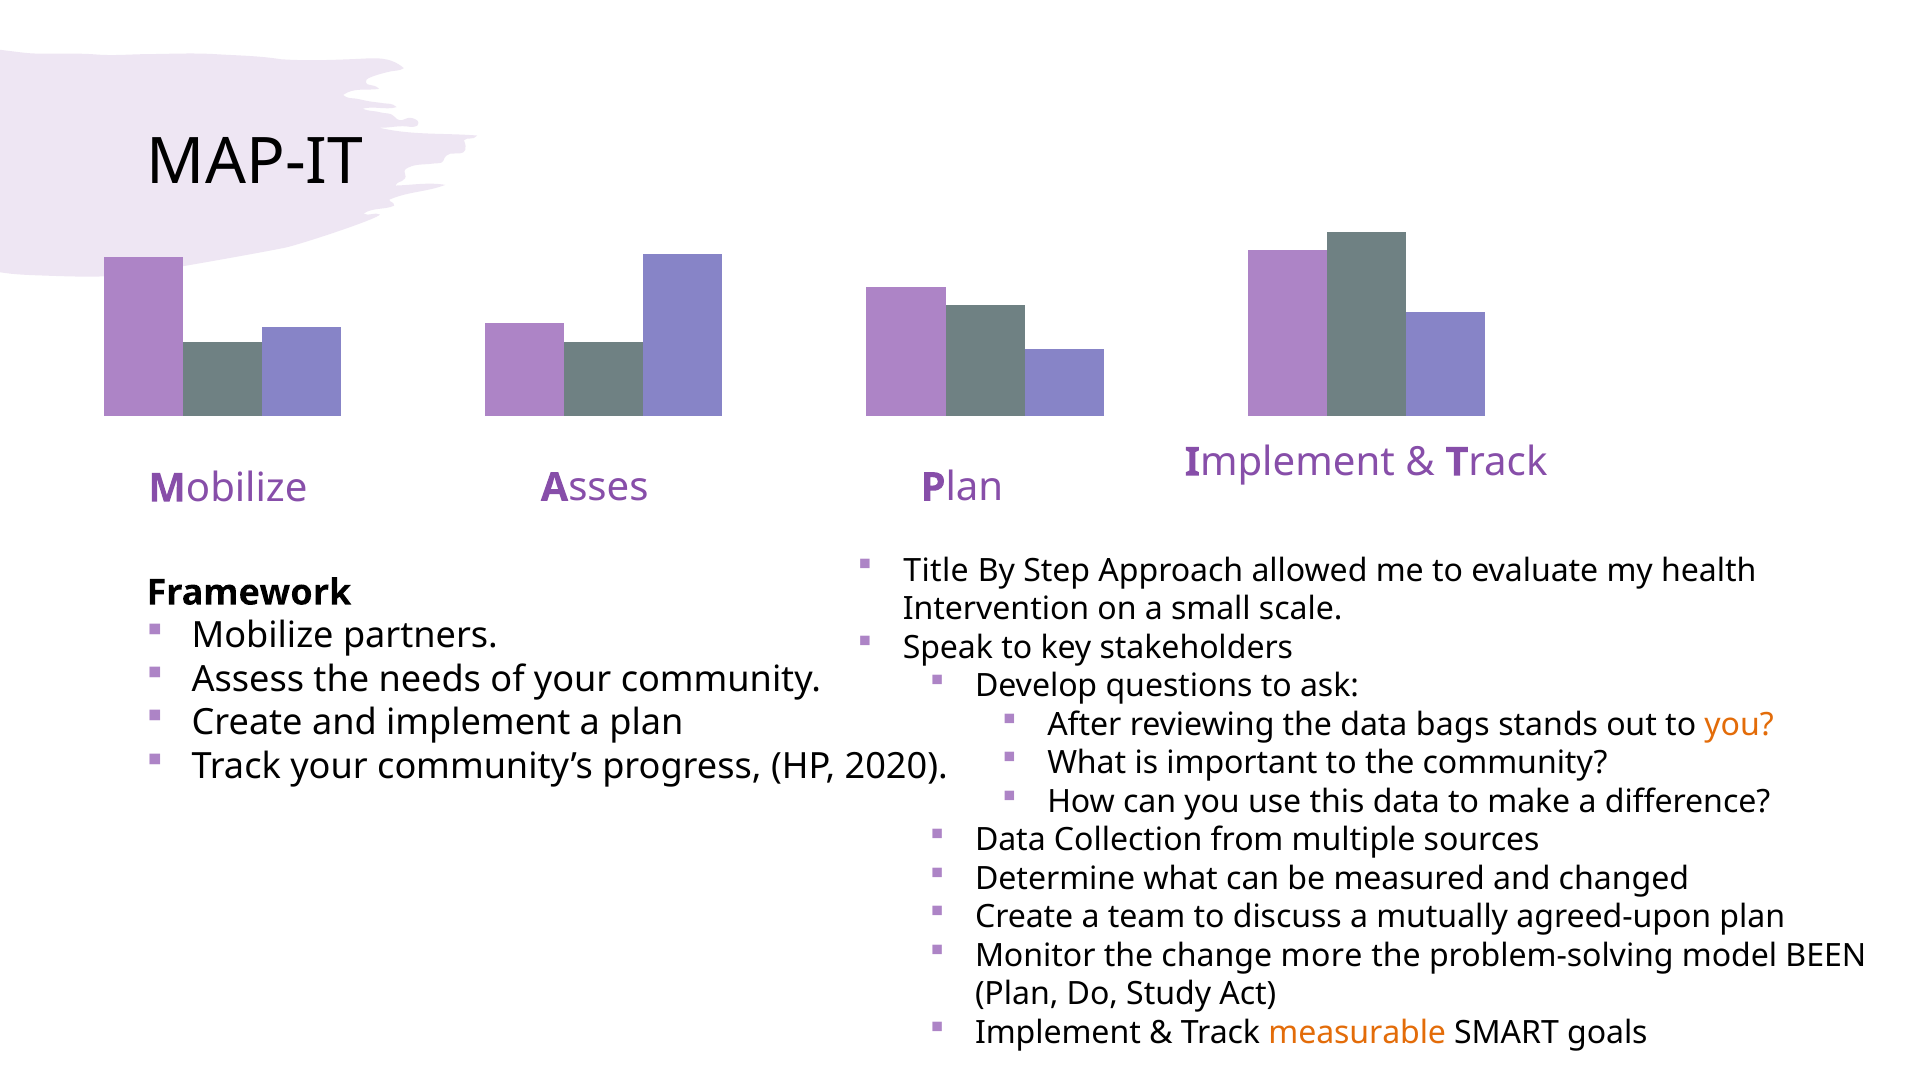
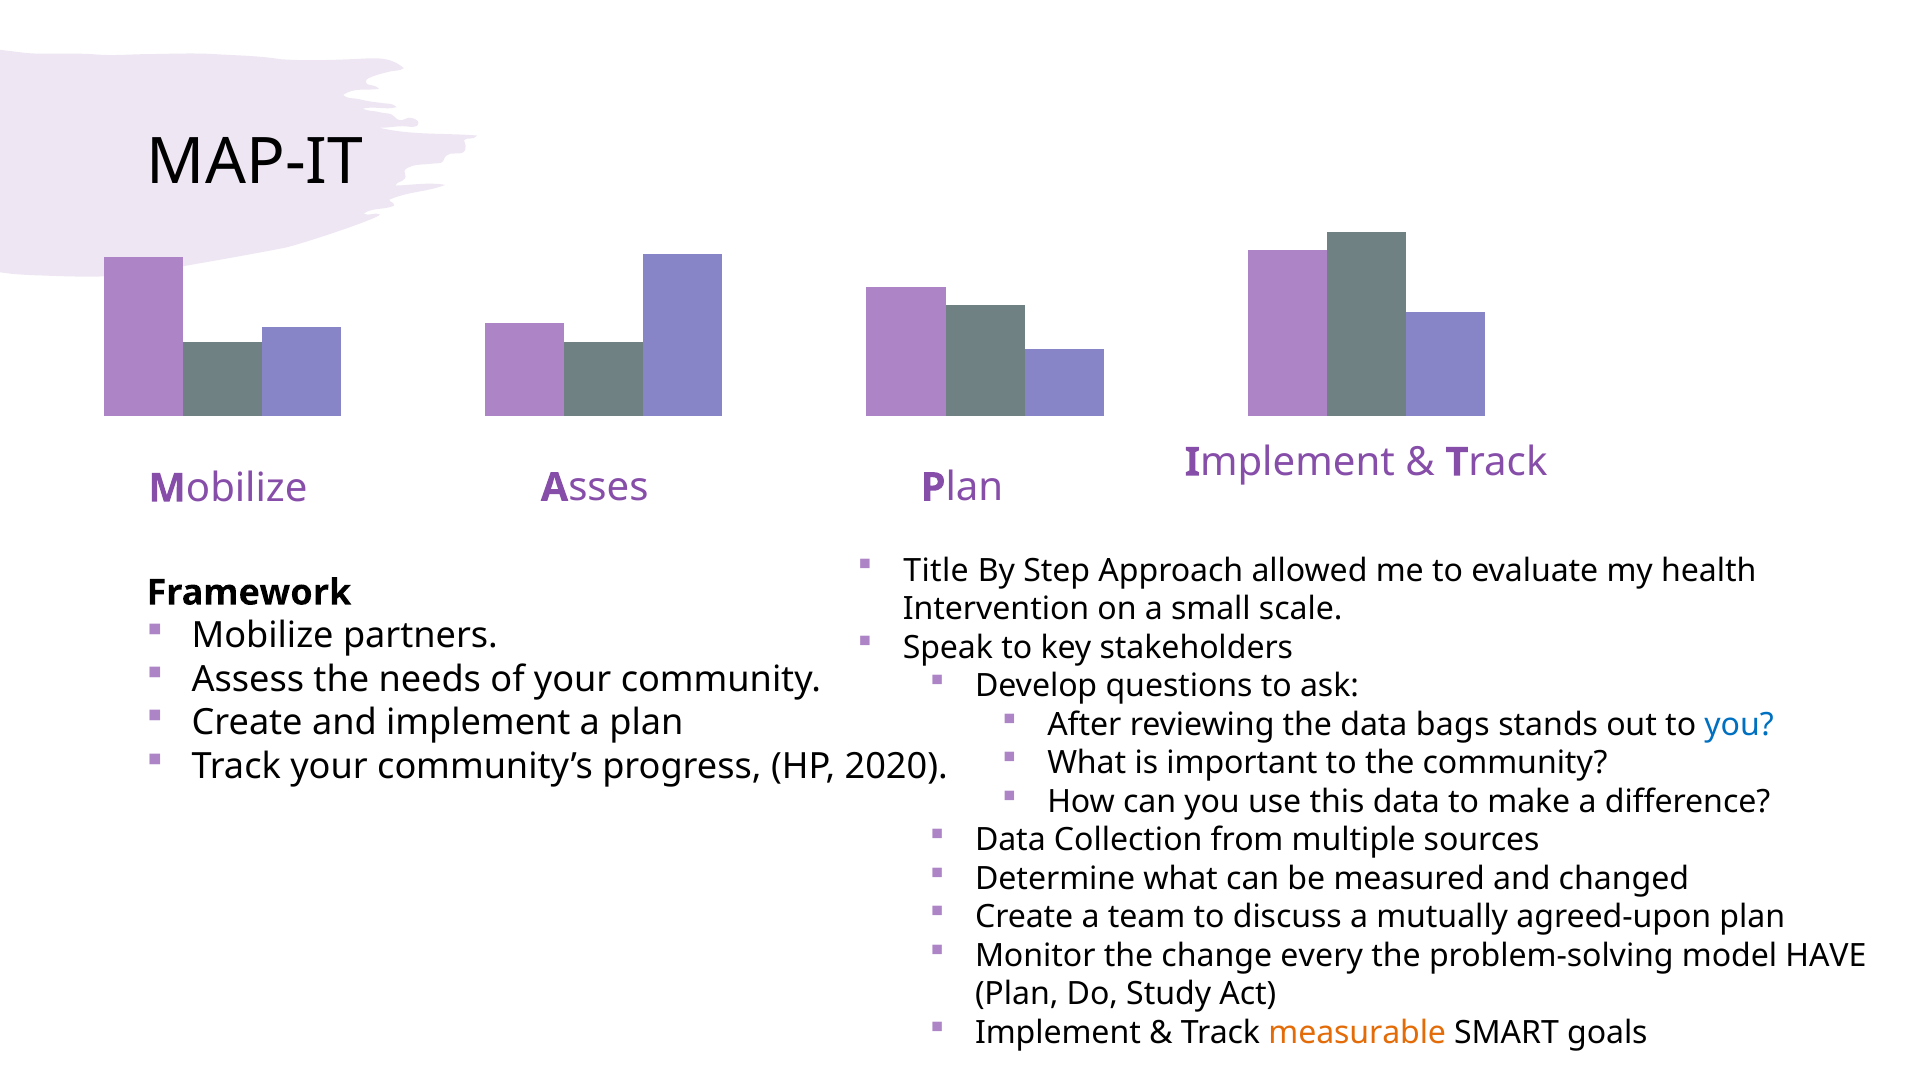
you colour: orange -> blue (1739, 724)
more: more -> every (1322, 955)
BEEN: BEEN -> HAVE (1826, 955)
